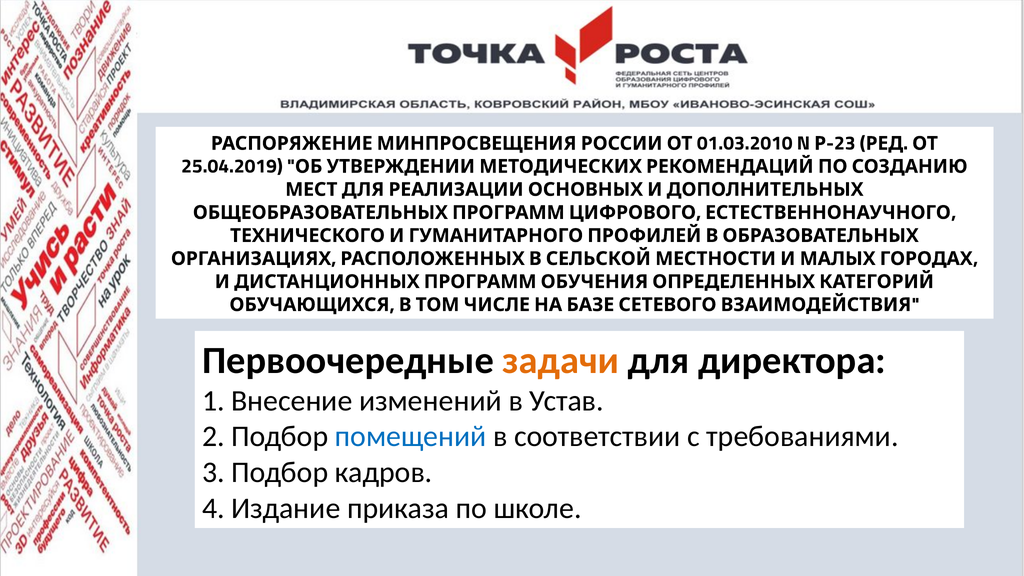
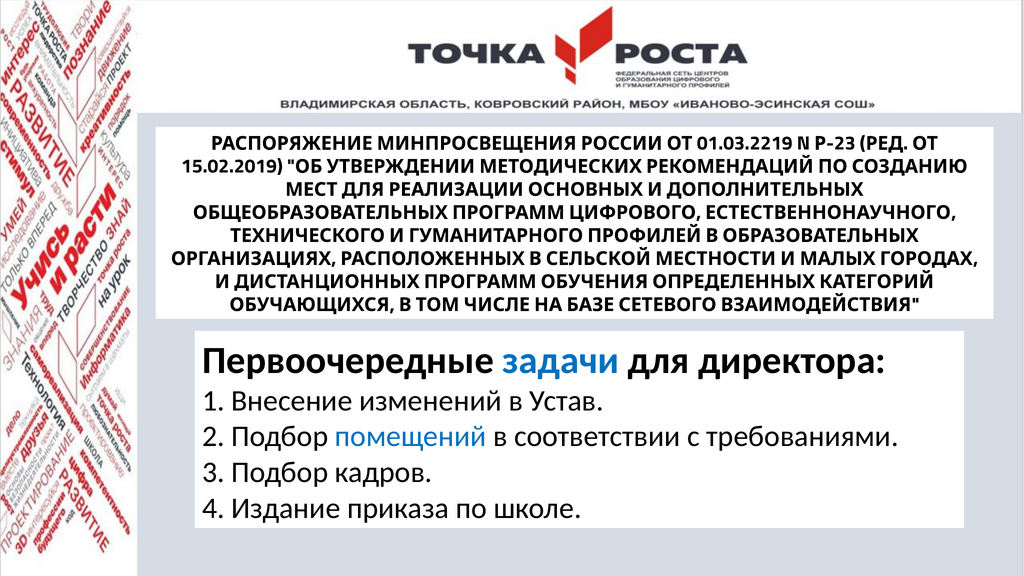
01.03.2010: 01.03.2010 -> 01.03.2219 (745, 143)
25.04.2019: 25.04.2019 -> 15.02.2019 (232, 166)
задачи colour: orange -> blue (561, 360)
